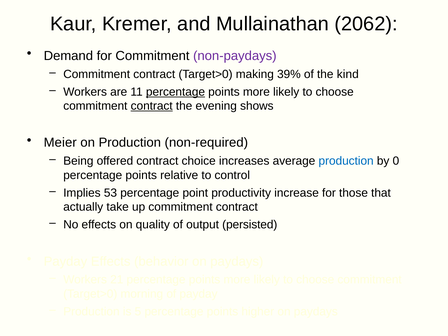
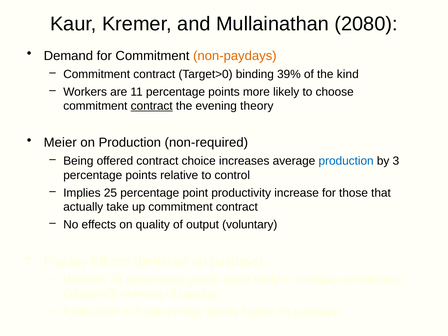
2062: 2062 -> 2080 (366, 24)
non-paydays colour: purple -> orange (235, 56)
making: making -> binding (255, 74)
percentage underline: present -> none (176, 92)
shows: shows -> theory (257, 106)
0: 0 -> 3 (396, 161)
53: 53 -> 25 (110, 193)
persisted: persisted -> voluntary (250, 225)
